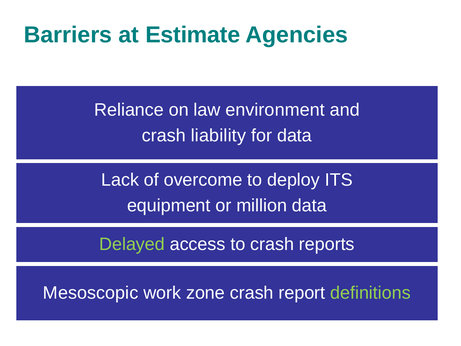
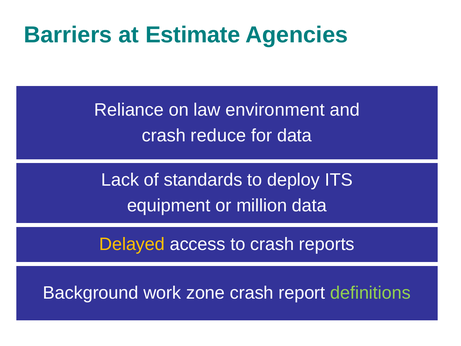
liability: liability -> reduce (218, 135)
overcome: overcome -> standards (203, 180)
Delayed colour: light green -> yellow (132, 244)
Mesoscopic: Mesoscopic -> Background (91, 293)
